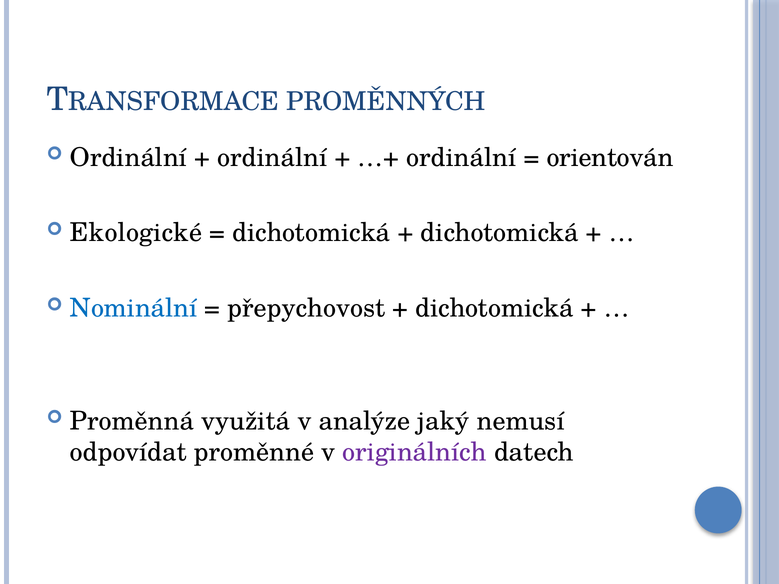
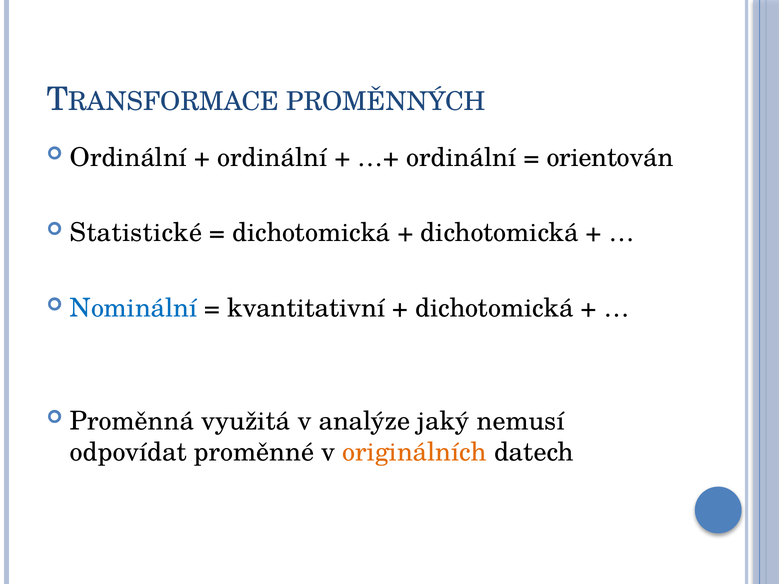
Ekologické: Ekologické -> Statistické (136, 233)
přepychovost: přepychovost -> kvantitativní (306, 308)
originálních colour: purple -> orange (415, 452)
